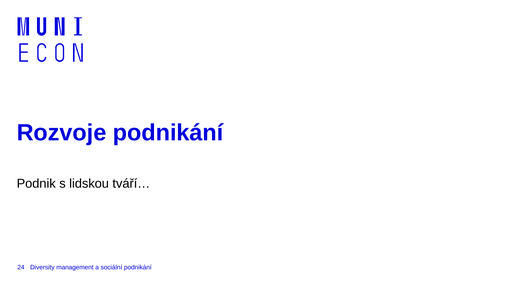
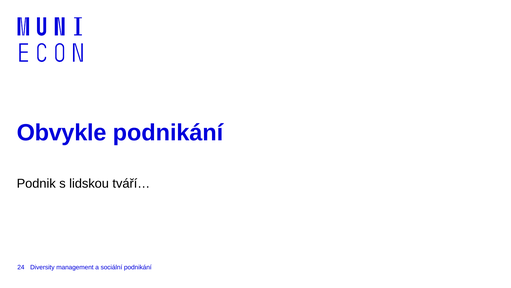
Rozvoje: Rozvoje -> Obvykle (62, 133)
